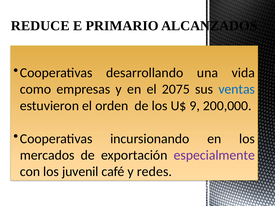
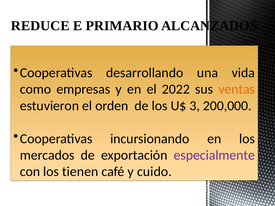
2075: 2075 -> 2022 (176, 89)
ventas colour: blue -> orange (237, 89)
9: 9 -> 3 (195, 106)
juvenil: juvenil -> tienen (80, 172)
redes: redes -> cuido (154, 172)
